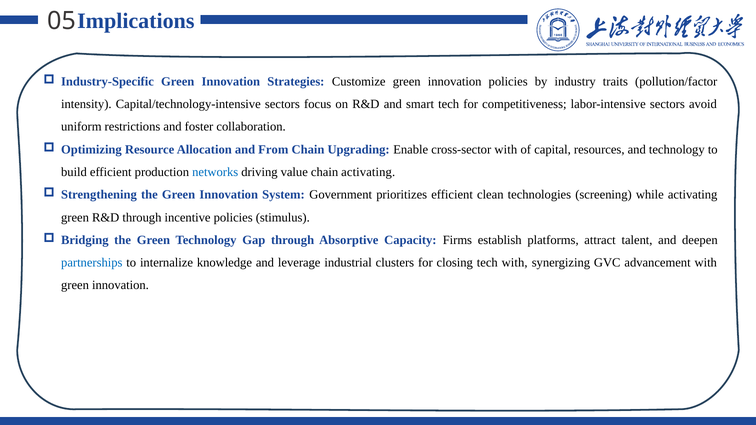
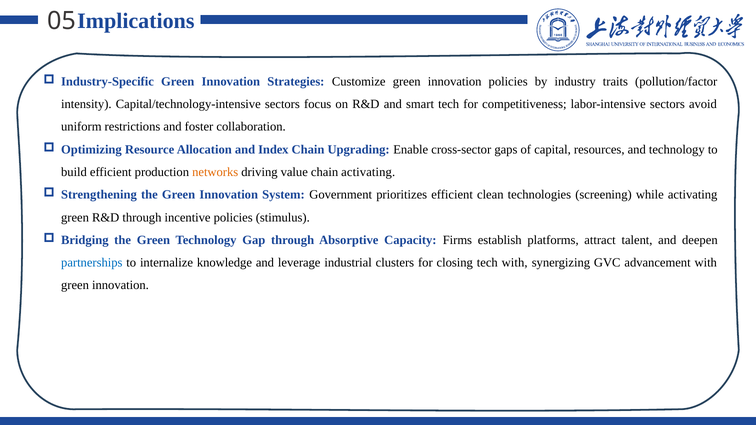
From: From -> Index (273, 150)
cross-sector with: with -> gaps (506, 150)
networks colour: blue -> orange (215, 172)
